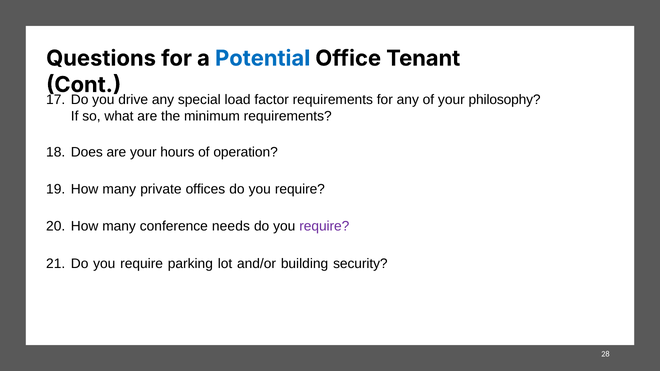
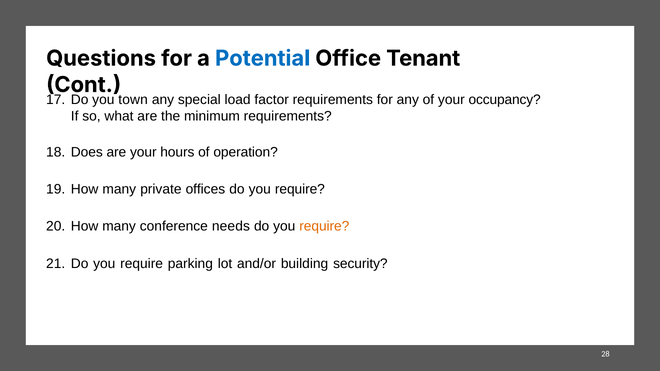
drive: drive -> town (133, 100)
philosophy: philosophy -> occupancy (505, 100)
require colour: purple -> orange (324, 227)
